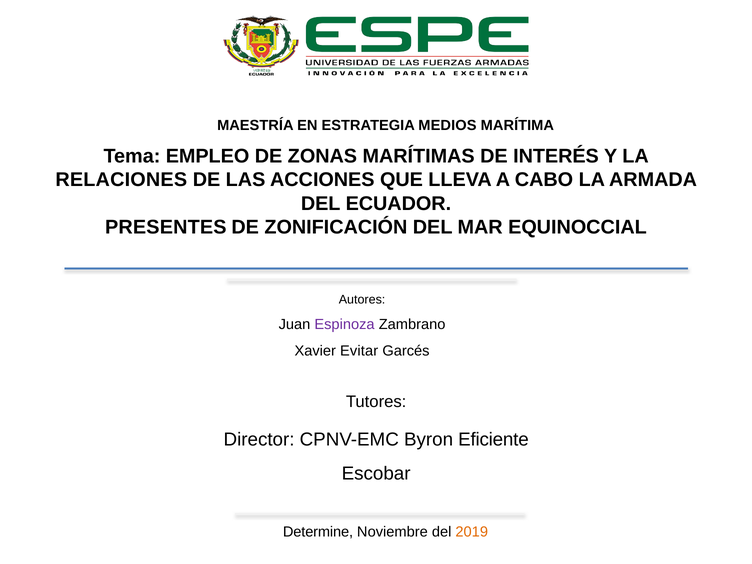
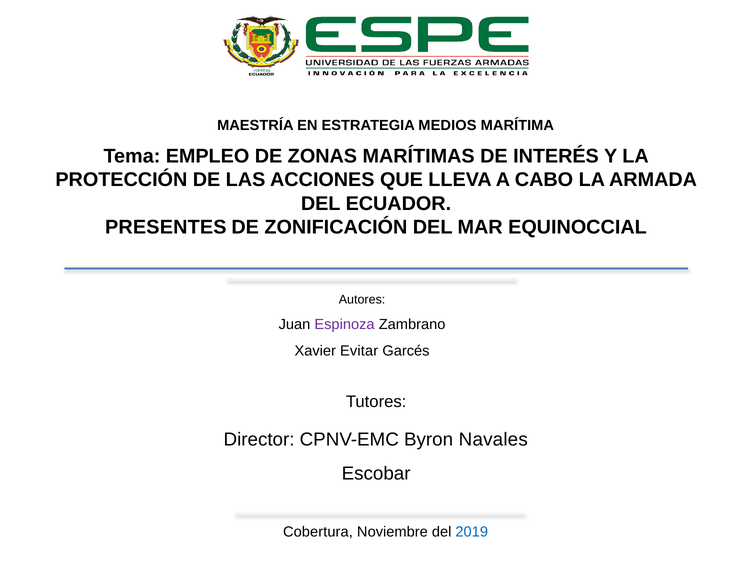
RELACIONES: RELACIONES -> PROTECCIÓN (121, 180)
Eficiente: Eficiente -> Navales (493, 439)
Determine: Determine -> Cobertura (318, 532)
2019 colour: orange -> blue (472, 532)
